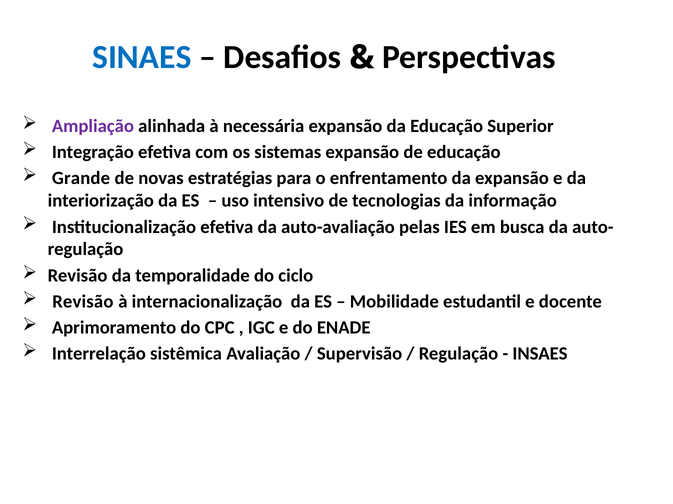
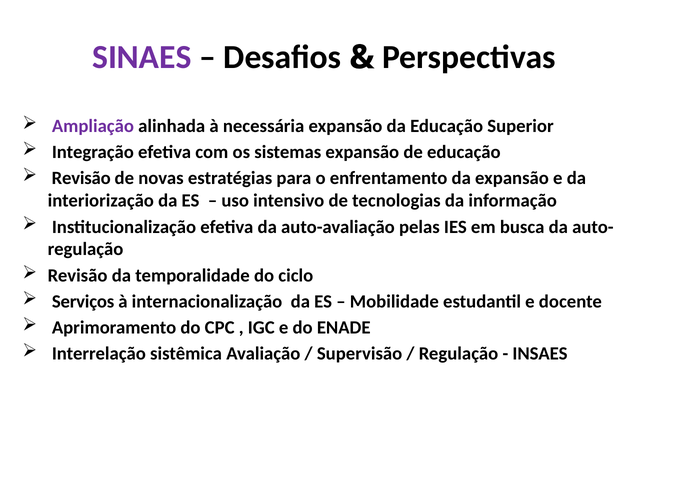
SINAES colour: blue -> purple (142, 57)
Grande: Grande -> Revisão (81, 179)
Revisão: Revisão -> Serviços (83, 302)
